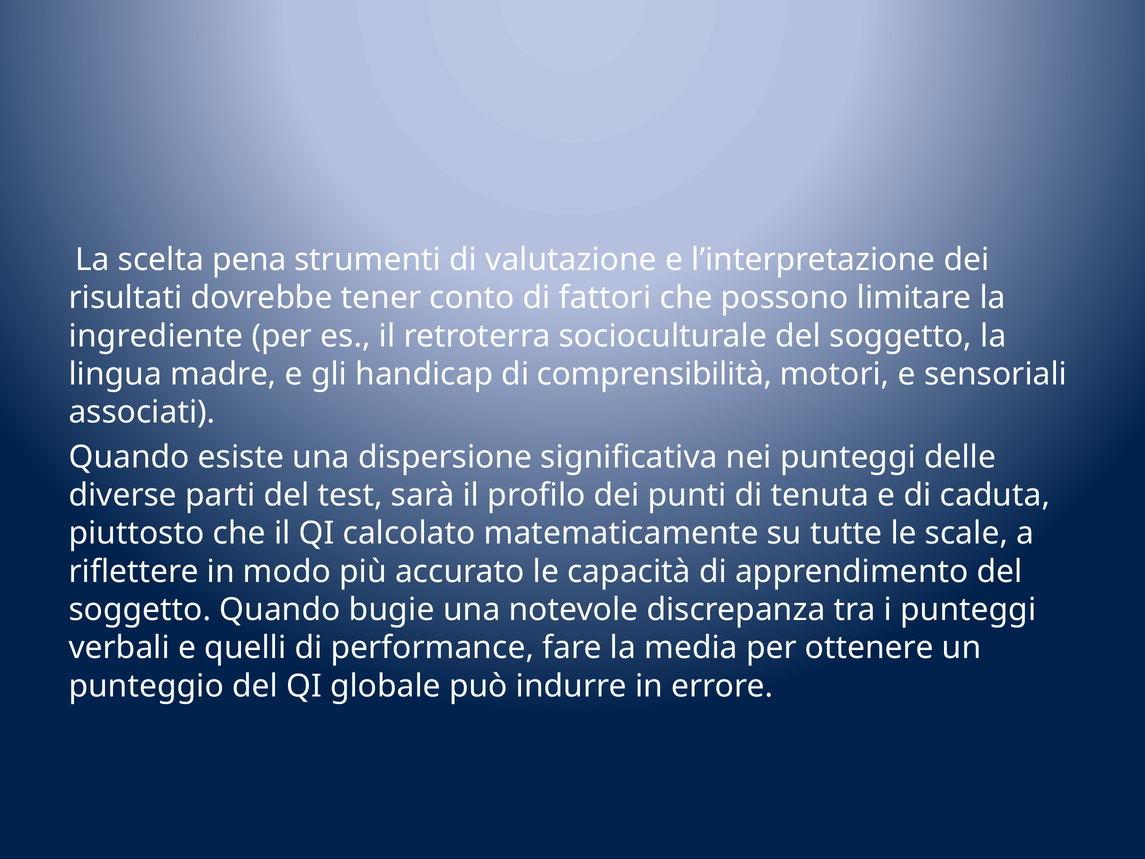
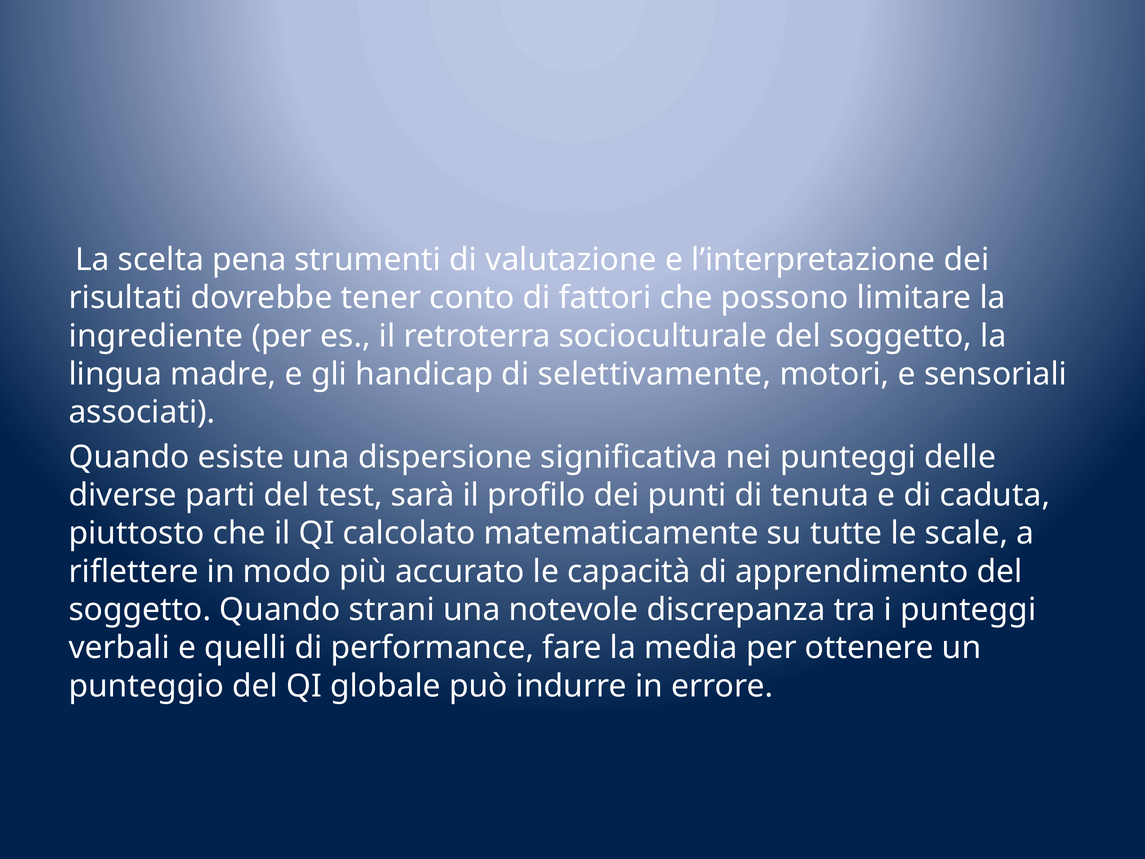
comprensibilità: comprensibilità -> selettivamente (654, 374)
bugie: bugie -> strani (392, 610)
